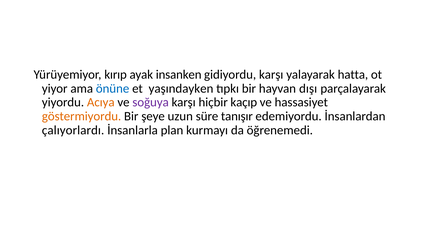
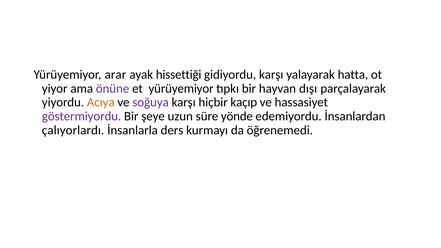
kırıp: kırıp -> arar (115, 75)
insanken: insanken -> hissettiği (179, 75)
önüne colour: blue -> purple (113, 88)
et yaşındayken: yaşındayken -> yürüyemiyor (181, 88)
göstermiyordu colour: orange -> purple (82, 116)
tanışır: tanışır -> yönde (237, 116)
plan: plan -> ders (172, 130)
